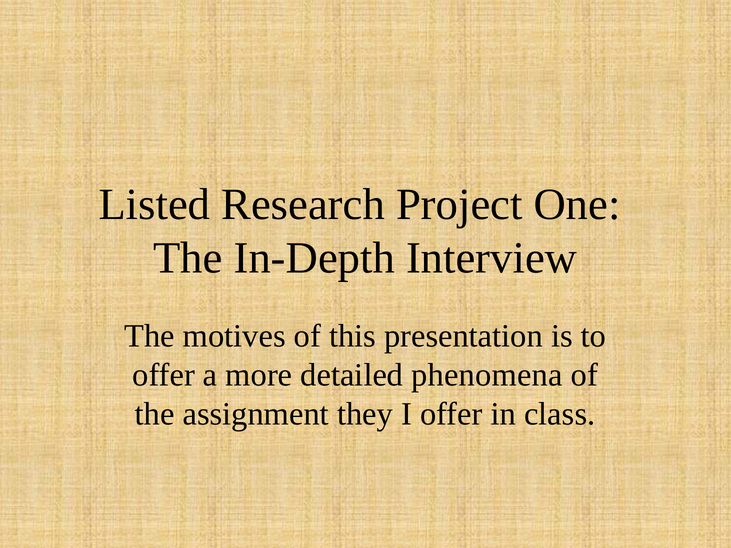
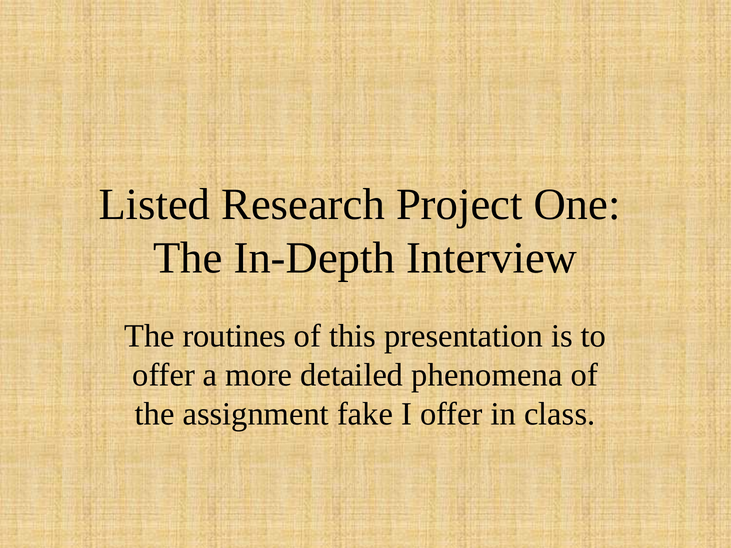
motives: motives -> routines (234, 336)
they: they -> fake (365, 414)
